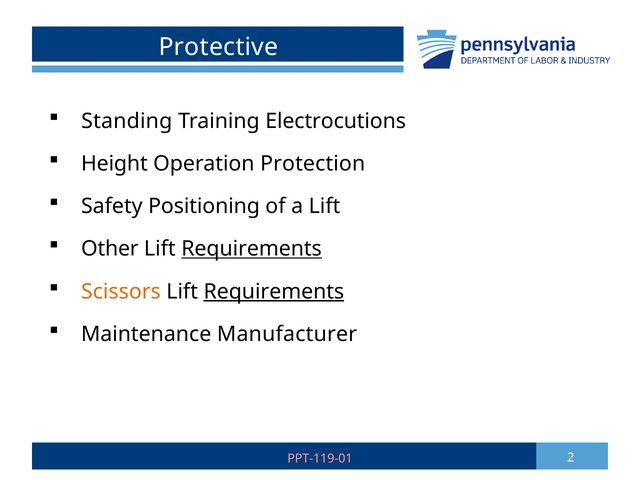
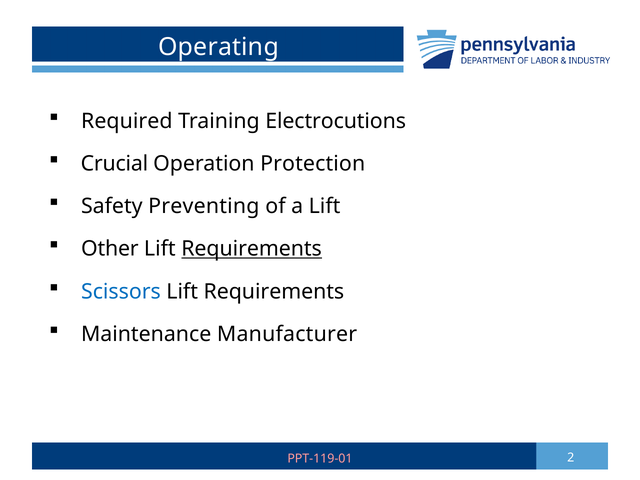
Protective: Protective -> Operating (219, 47)
Standing: Standing -> Required (127, 121)
Height: Height -> Crucial (114, 164)
Positioning: Positioning -> Preventing (204, 206)
Scissors colour: orange -> blue (121, 292)
Requirements underline: present -> none (274, 292)
